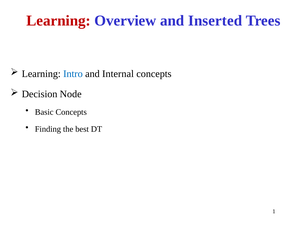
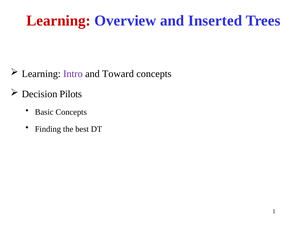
Intro colour: blue -> purple (73, 74)
Internal: Internal -> Toward (118, 74)
Node: Node -> Pilots (71, 94)
